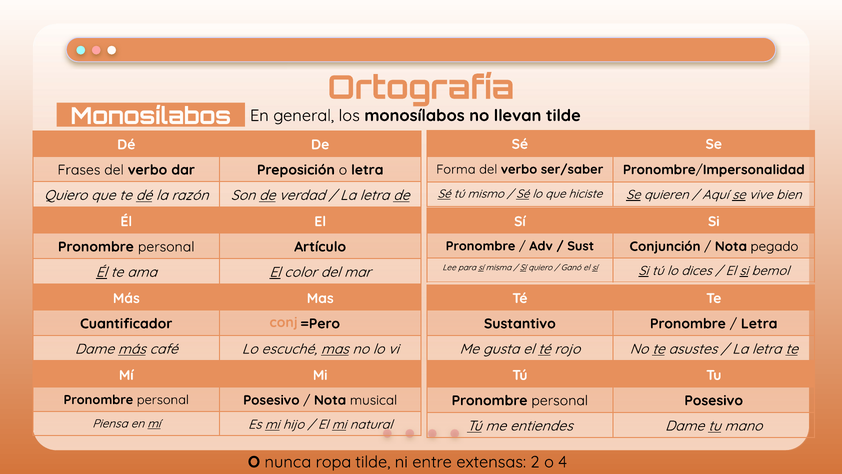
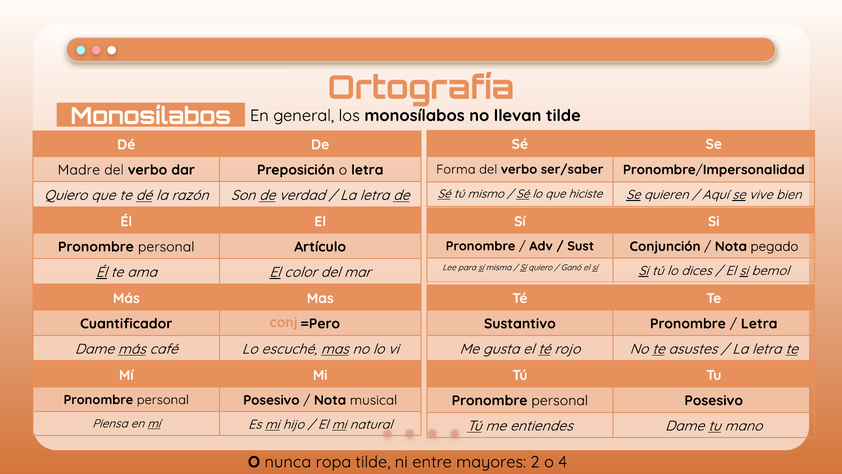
Frases: Frases -> Madre (79, 170)
extensas: extensas -> mayores (491, 462)
